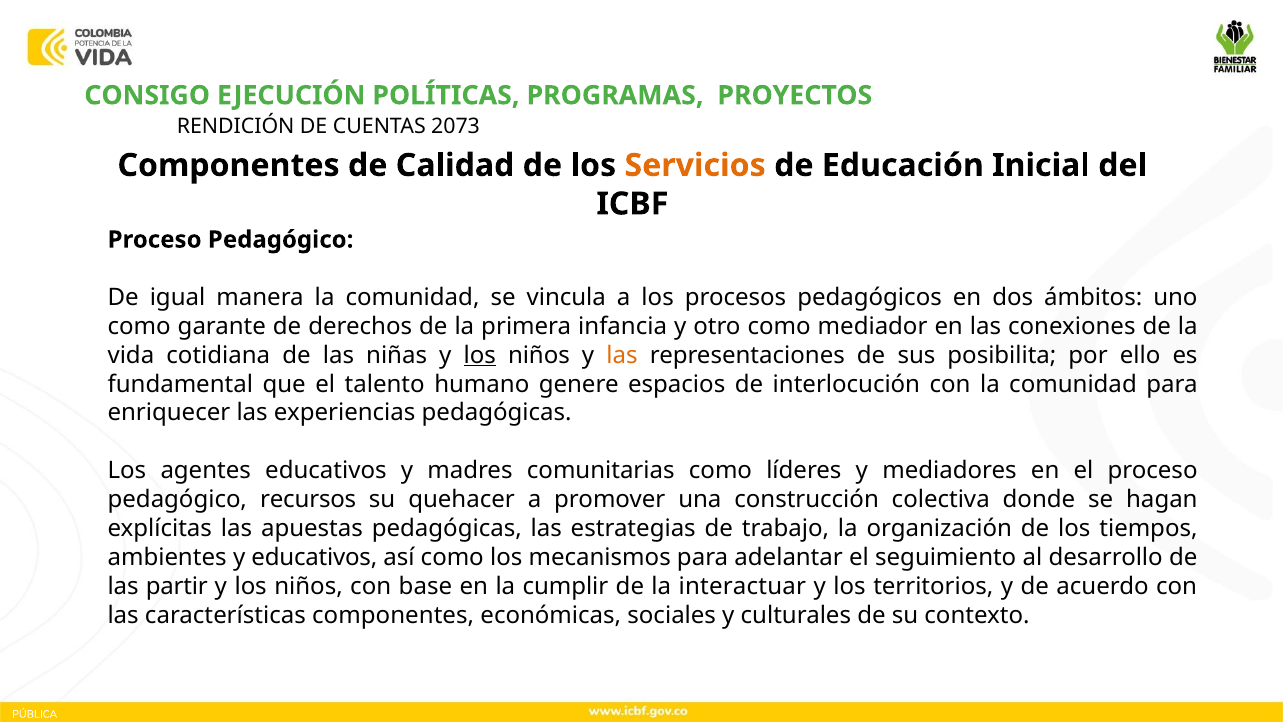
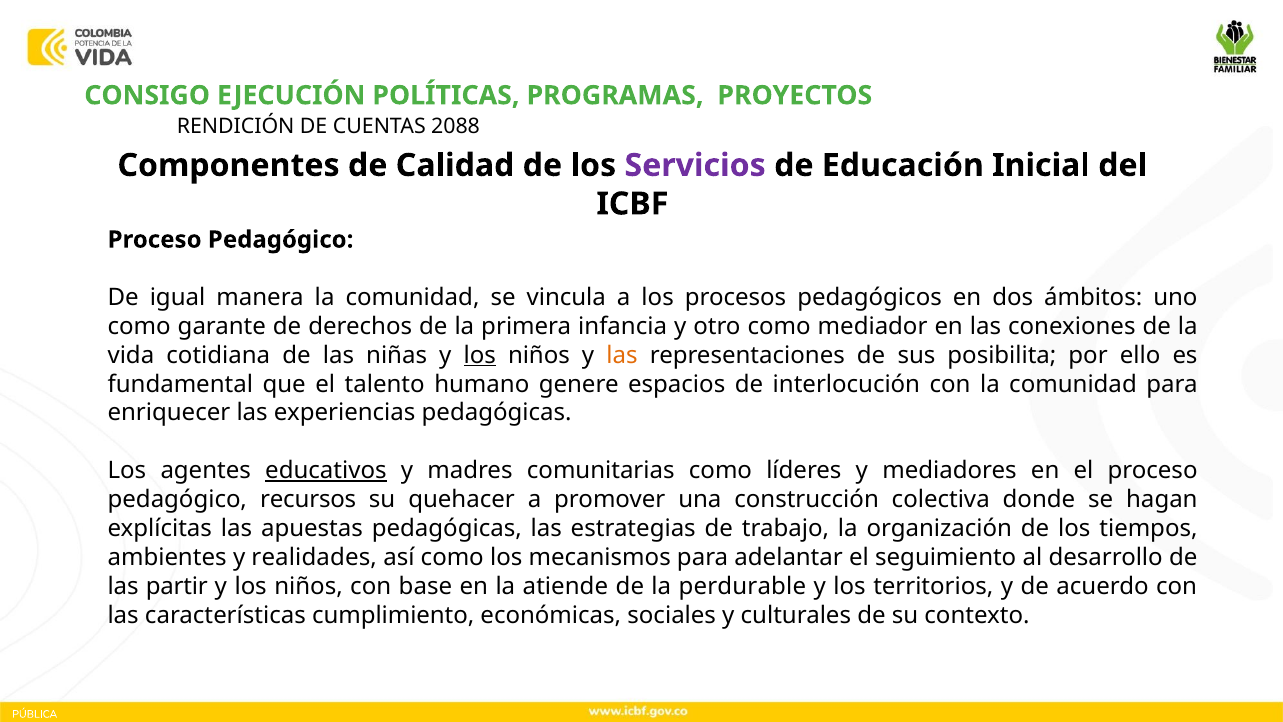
2073: 2073 -> 2088 (456, 126)
Servicios colour: orange -> purple (695, 165)
educativos underline: none -> present (326, 470)
y educativos: educativos -> realidades (314, 557)
cumplir: cumplir -> atiende (565, 586)
interactuar: interactuar -> perdurable (742, 586)
características componentes: componentes -> cumplimiento (393, 615)
